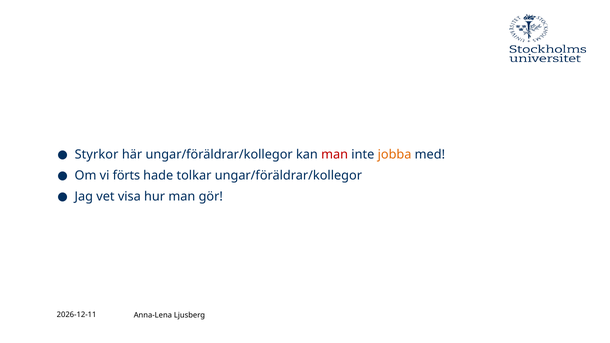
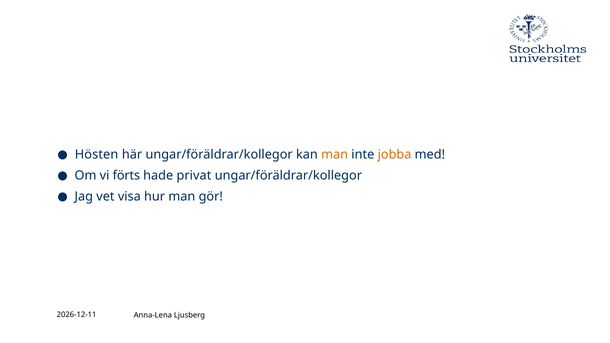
Styrkor: Styrkor -> Hösten (97, 154)
man colour: red -> orange (335, 154)
tolkar: tolkar -> privat (194, 175)
